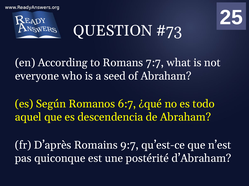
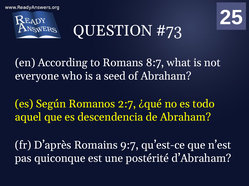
7:7: 7:7 -> 8:7 (155, 63)
6:7: 6:7 -> 2:7 (127, 104)
